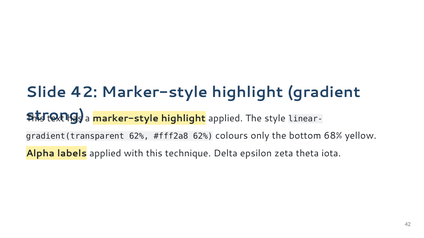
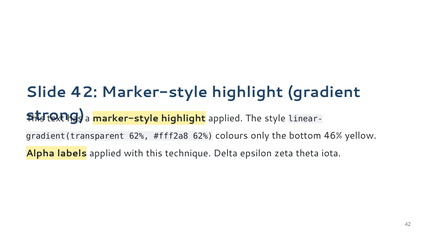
68%: 68% -> 46% (333, 136)
